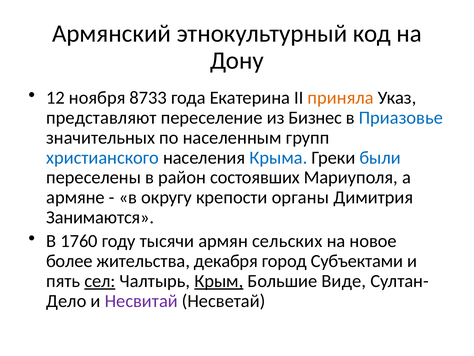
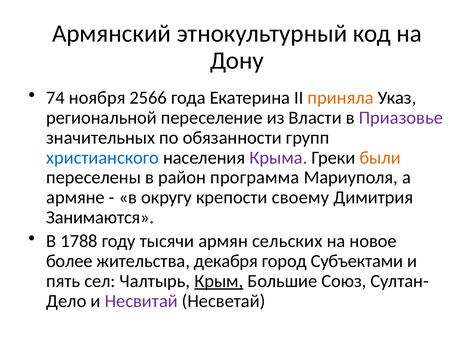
12: 12 -> 74 (56, 98)
8733: 8733 -> 2566 (148, 98)
представляют: представляют -> региональной (101, 118)
Бизнес: Бизнес -> Власти (315, 118)
Приазовье colour: blue -> purple (401, 118)
населенным: населенным -> обязанности (232, 137)
Крыма colour: blue -> purple (278, 157)
были colour: blue -> orange (380, 157)
состоявших: состоявших -> программа (255, 177)
органы: органы -> своему (300, 197)
1760: 1760 -> 1788 (79, 241)
сел underline: present -> none (100, 281)
Виде: Виде -> Союз (344, 281)
